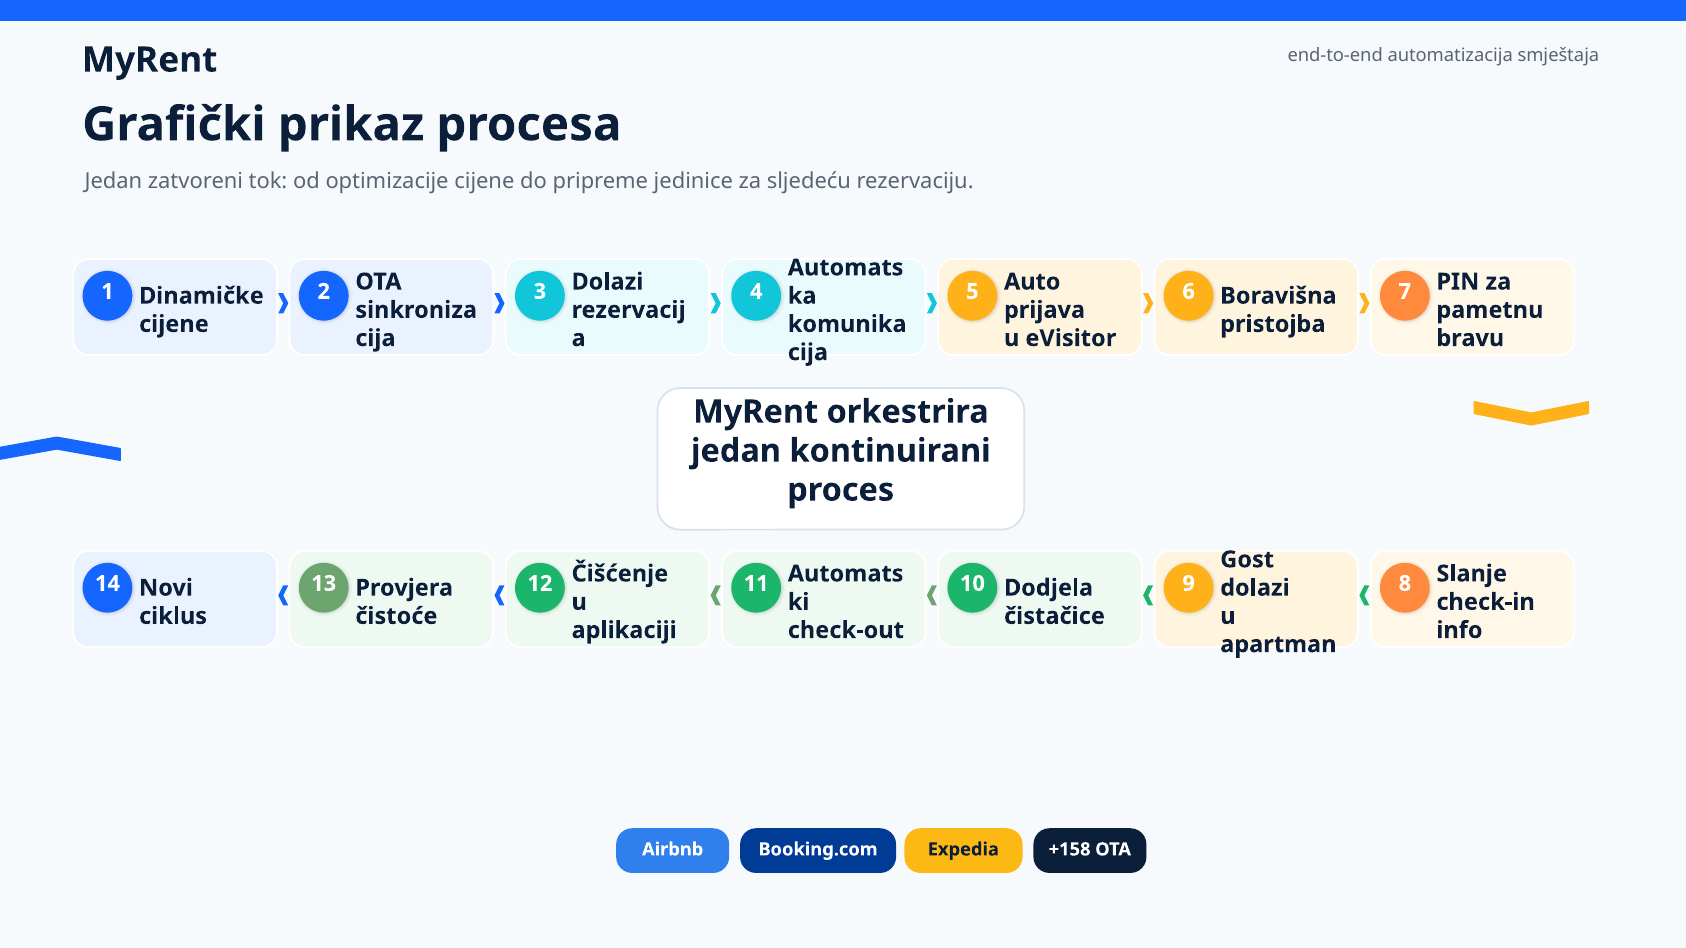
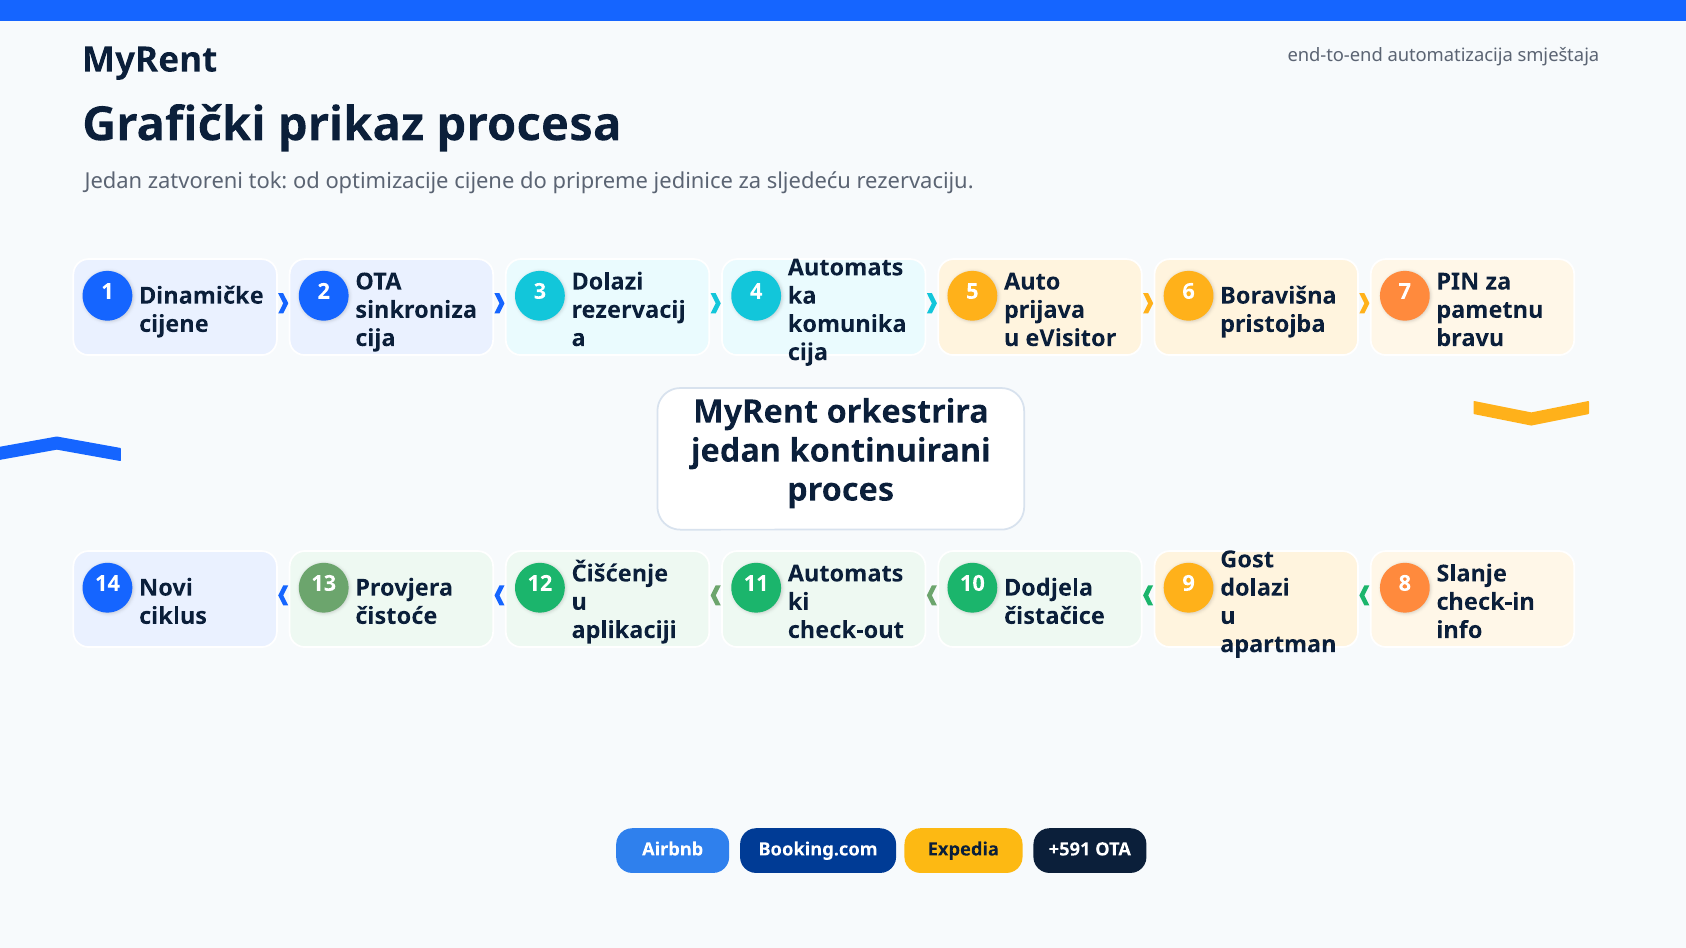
+158: +158 -> +591 (1070, 850)
